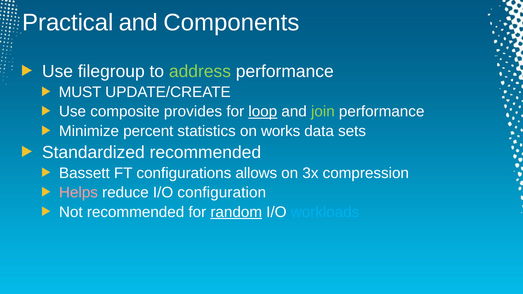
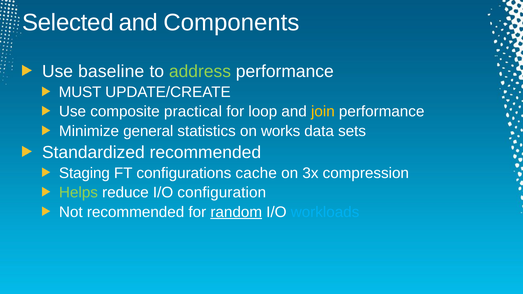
Practical: Practical -> Selected (68, 23)
filegroup: filegroup -> baseline (111, 71)
provides: provides -> practical (193, 112)
loop underline: present -> none (263, 112)
join colour: light green -> yellow (323, 112)
percent: percent -> general (148, 131)
Bassett: Bassett -> Staging (84, 173)
allows: allows -> cache (256, 173)
Helps colour: pink -> light green (78, 193)
